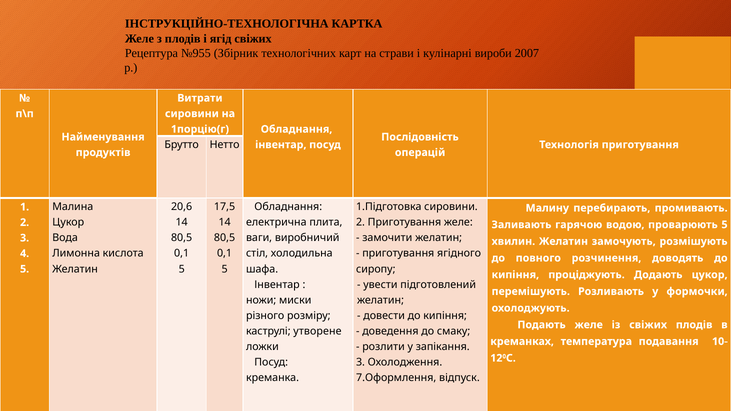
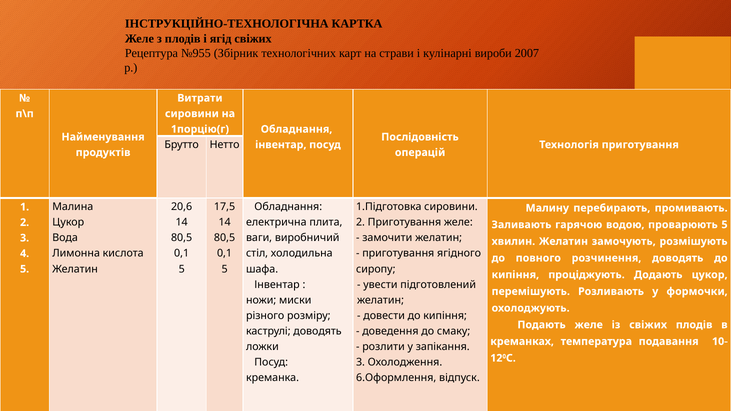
каструлі утворене: утворене -> доводять (318, 331)
7.Оформлення: 7.Оформлення -> 6.Оформлення (396, 378)
